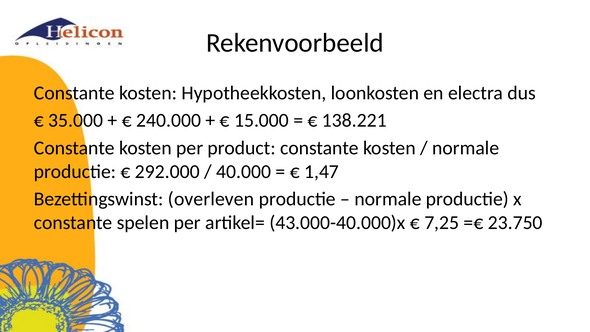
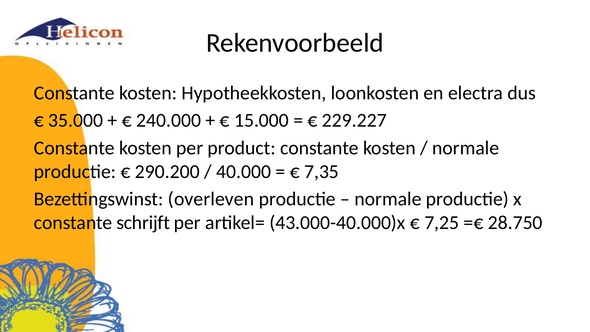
138.221: 138.221 -> 229.227 (354, 120)
292.000: 292.000 -> 290.200 (167, 172)
1,47: 1,47 -> 7,35 (322, 172)
spelen: spelen -> schrijft (143, 223)
23.750: 23.750 -> 28.750 (515, 223)
